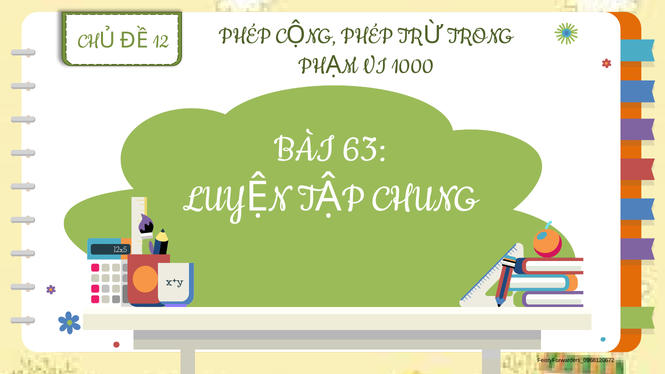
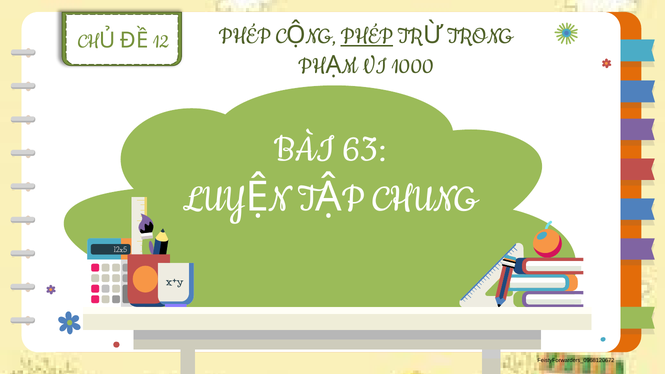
PHÉP underline: none -> present (367, 35)
